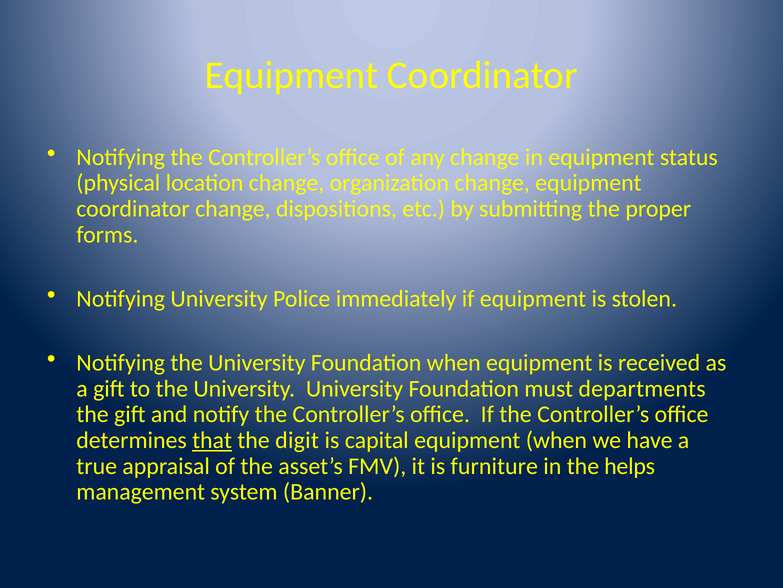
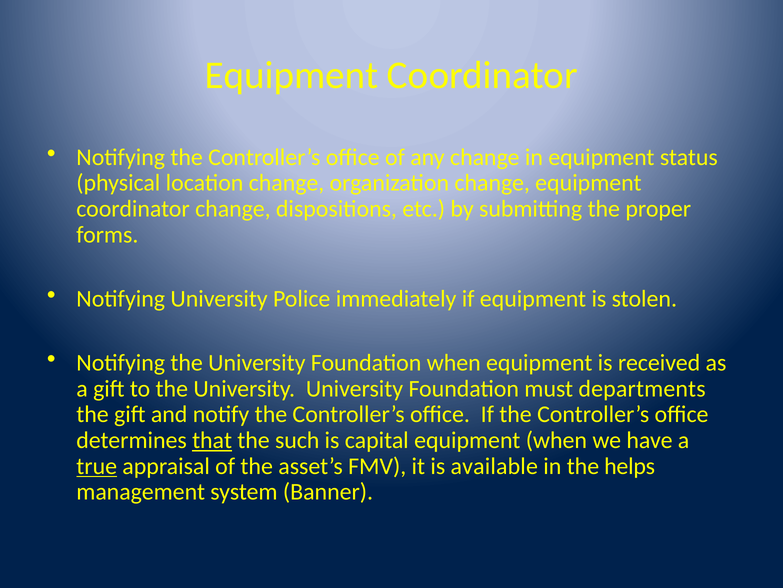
digit: digit -> such (297, 440)
true underline: none -> present (97, 466)
furniture: furniture -> available (494, 466)
